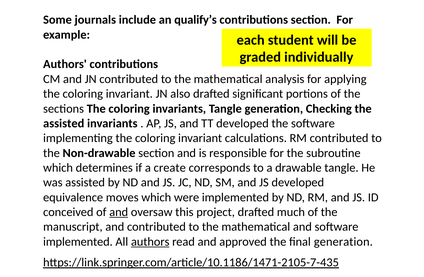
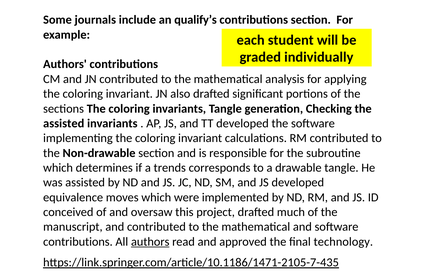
create: create -> trends (170, 168)
and underline: present -> none (119, 212)
implemented: implemented -> contributions (78, 242)
final generation: generation -> technology (343, 242)
